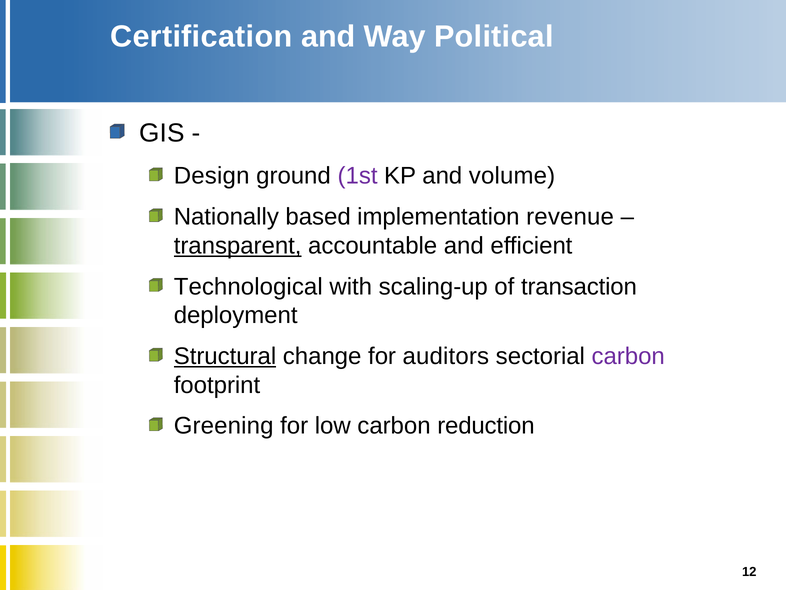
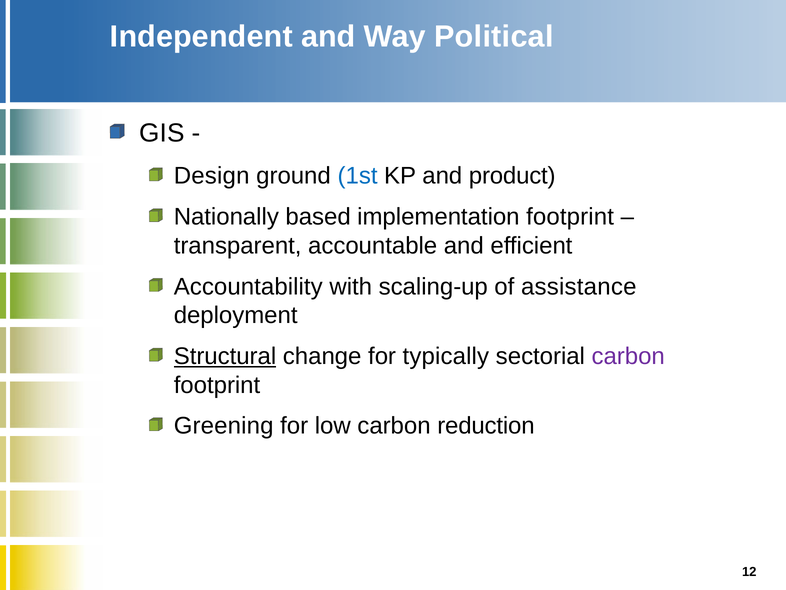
Certification: Certification -> Independent (201, 37)
1st colour: purple -> blue (358, 176)
volume: volume -> product (512, 176)
implementation revenue: revenue -> footprint (570, 217)
transparent underline: present -> none (238, 246)
Technological: Technological -> Accountability (248, 286)
transaction: transaction -> assistance (579, 286)
auditors: auditors -> typically (446, 356)
